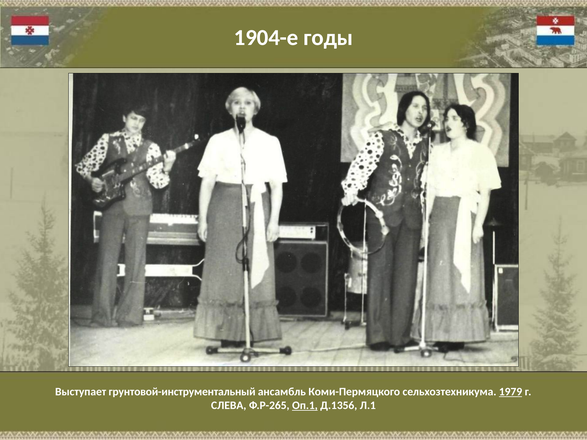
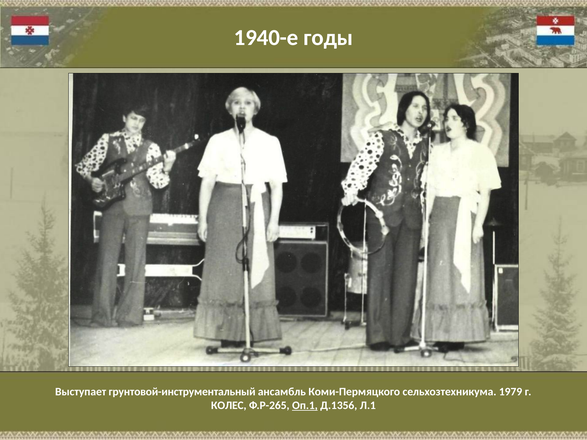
1904-е: 1904-е -> 1940-е (266, 38)
1979 underline: present -> none (511, 392)
СЛЕВА: СЛЕВА -> КОЛЕС (229, 406)
